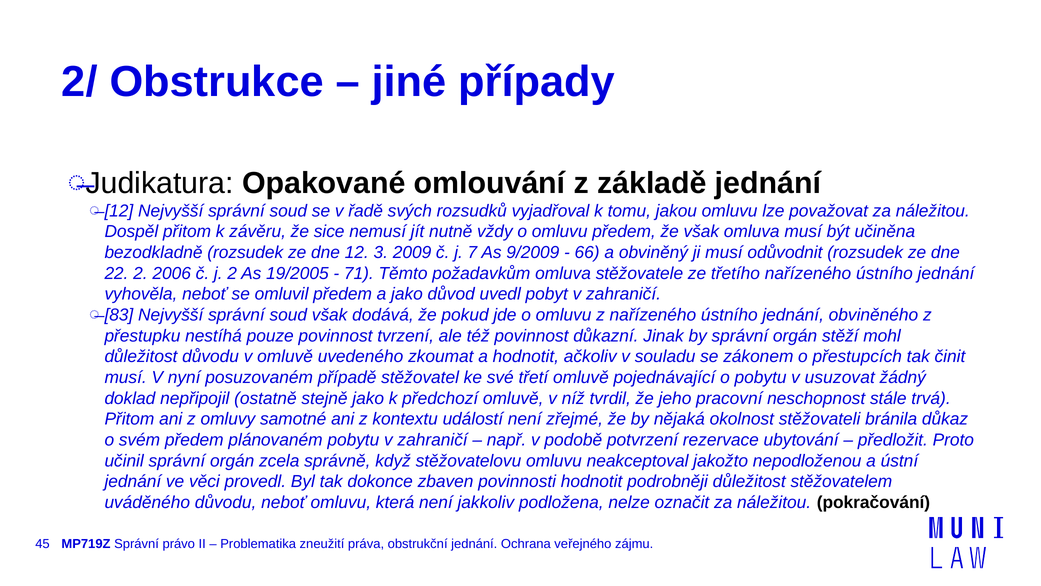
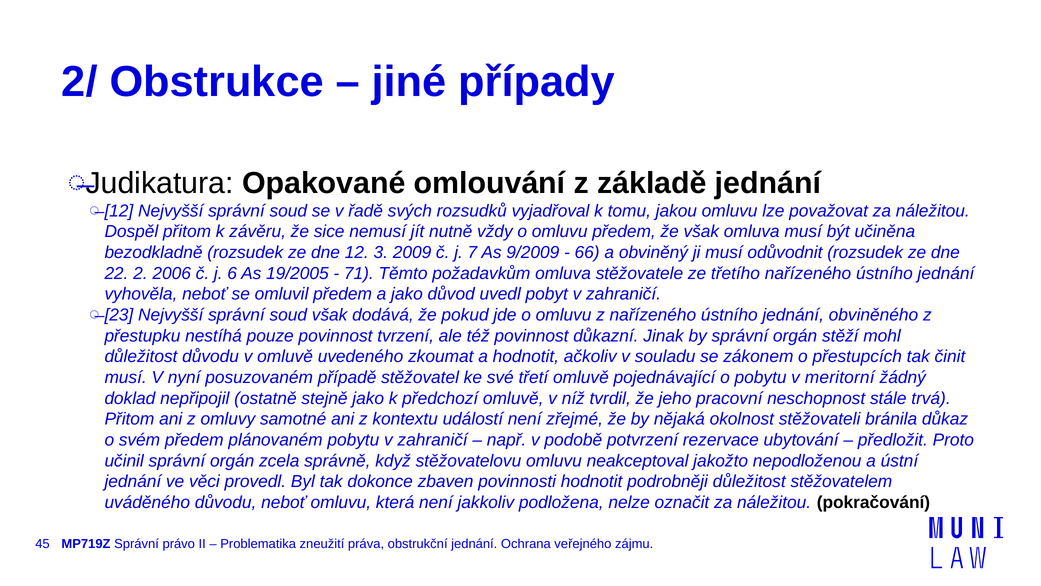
j 2: 2 -> 6 (232, 273)
83: 83 -> 23 (119, 315)
usuzovat: usuzovat -> meritorní (840, 377)
